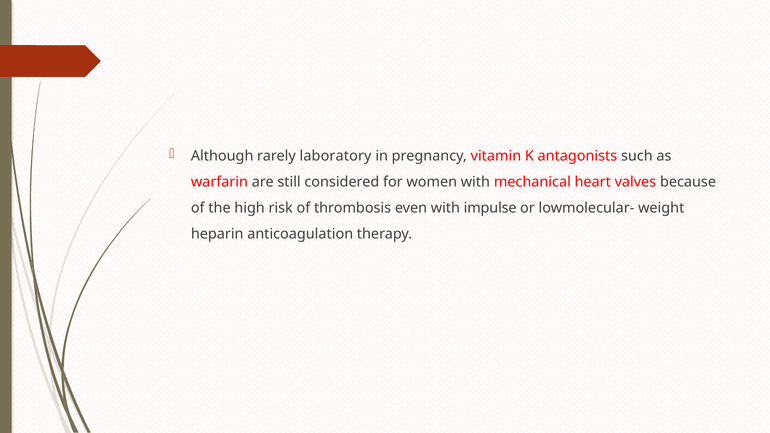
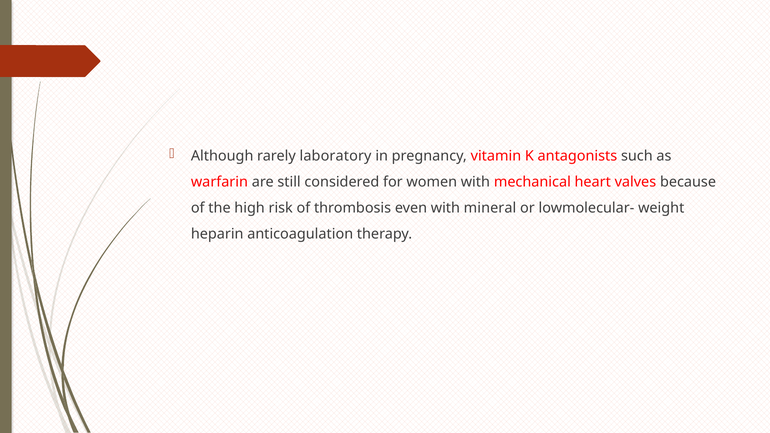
impulse: impulse -> mineral (490, 208)
